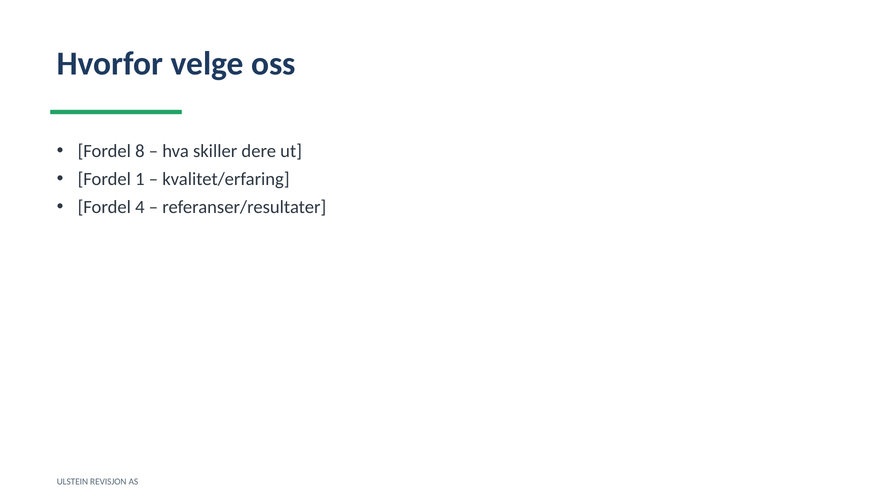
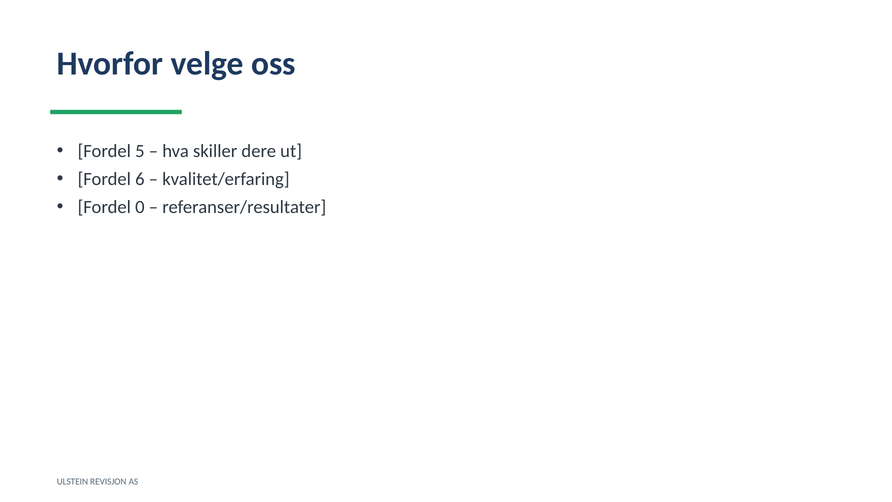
8: 8 -> 5 (140, 151)
1: 1 -> 6 (140, 179)
4: 4 -> 0 (140, 207)
